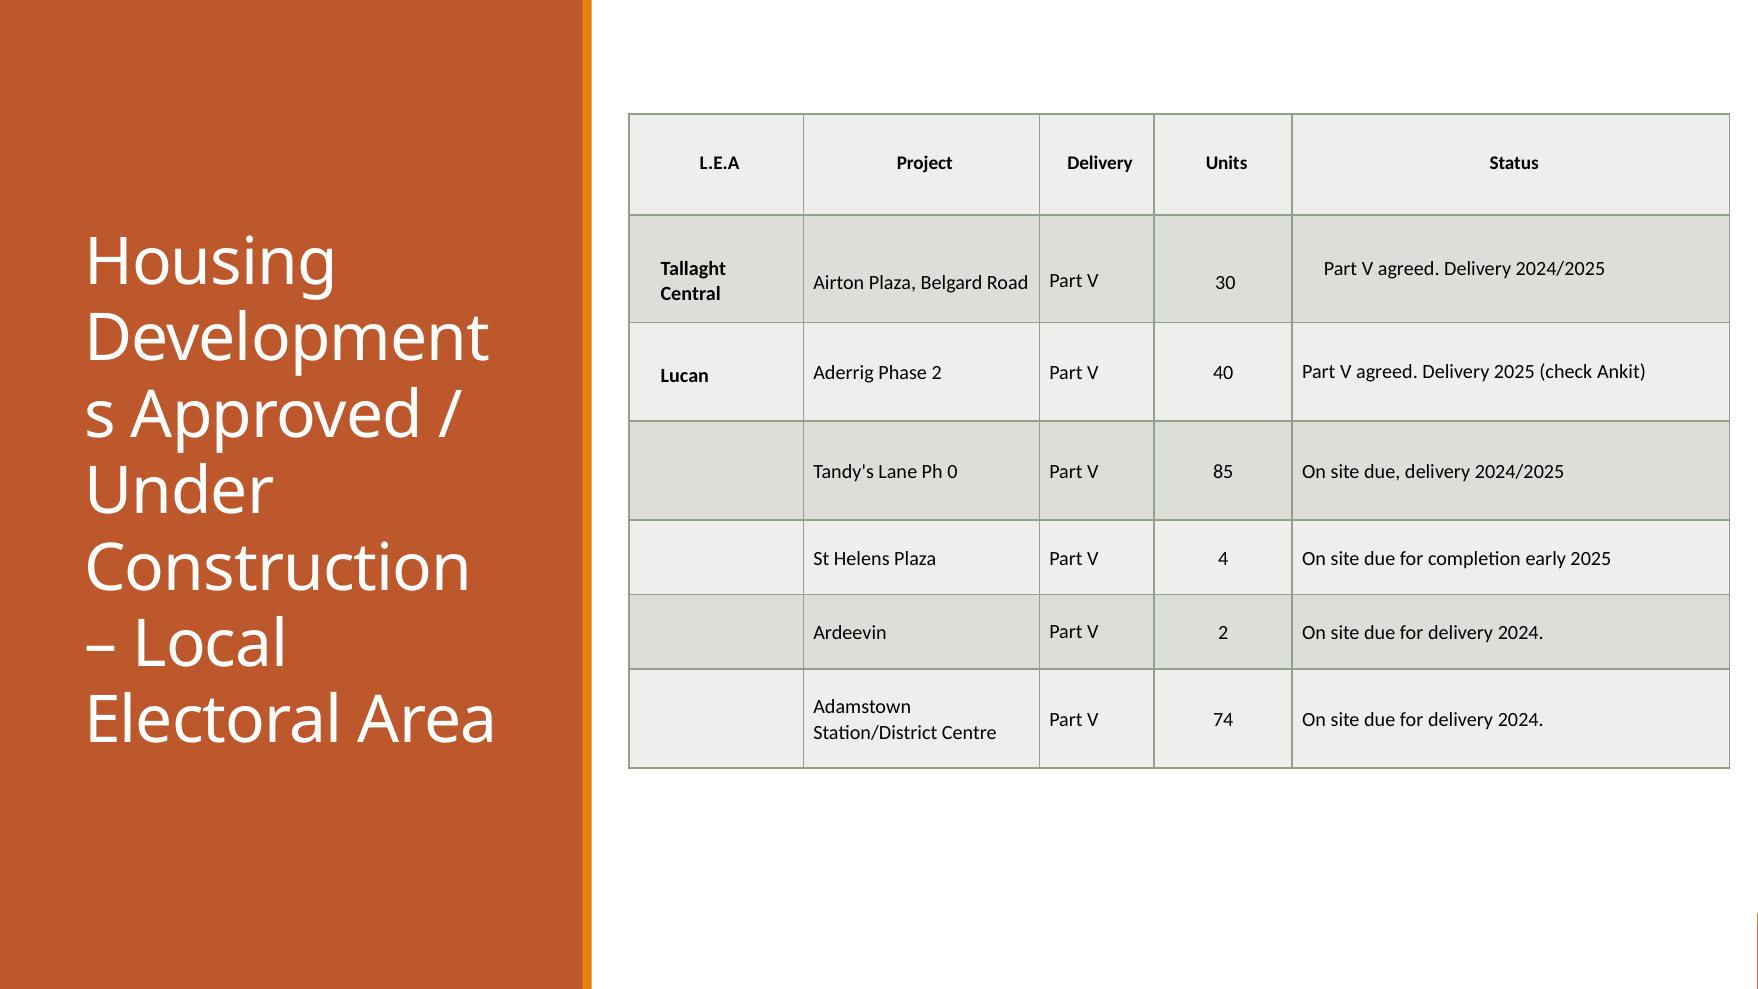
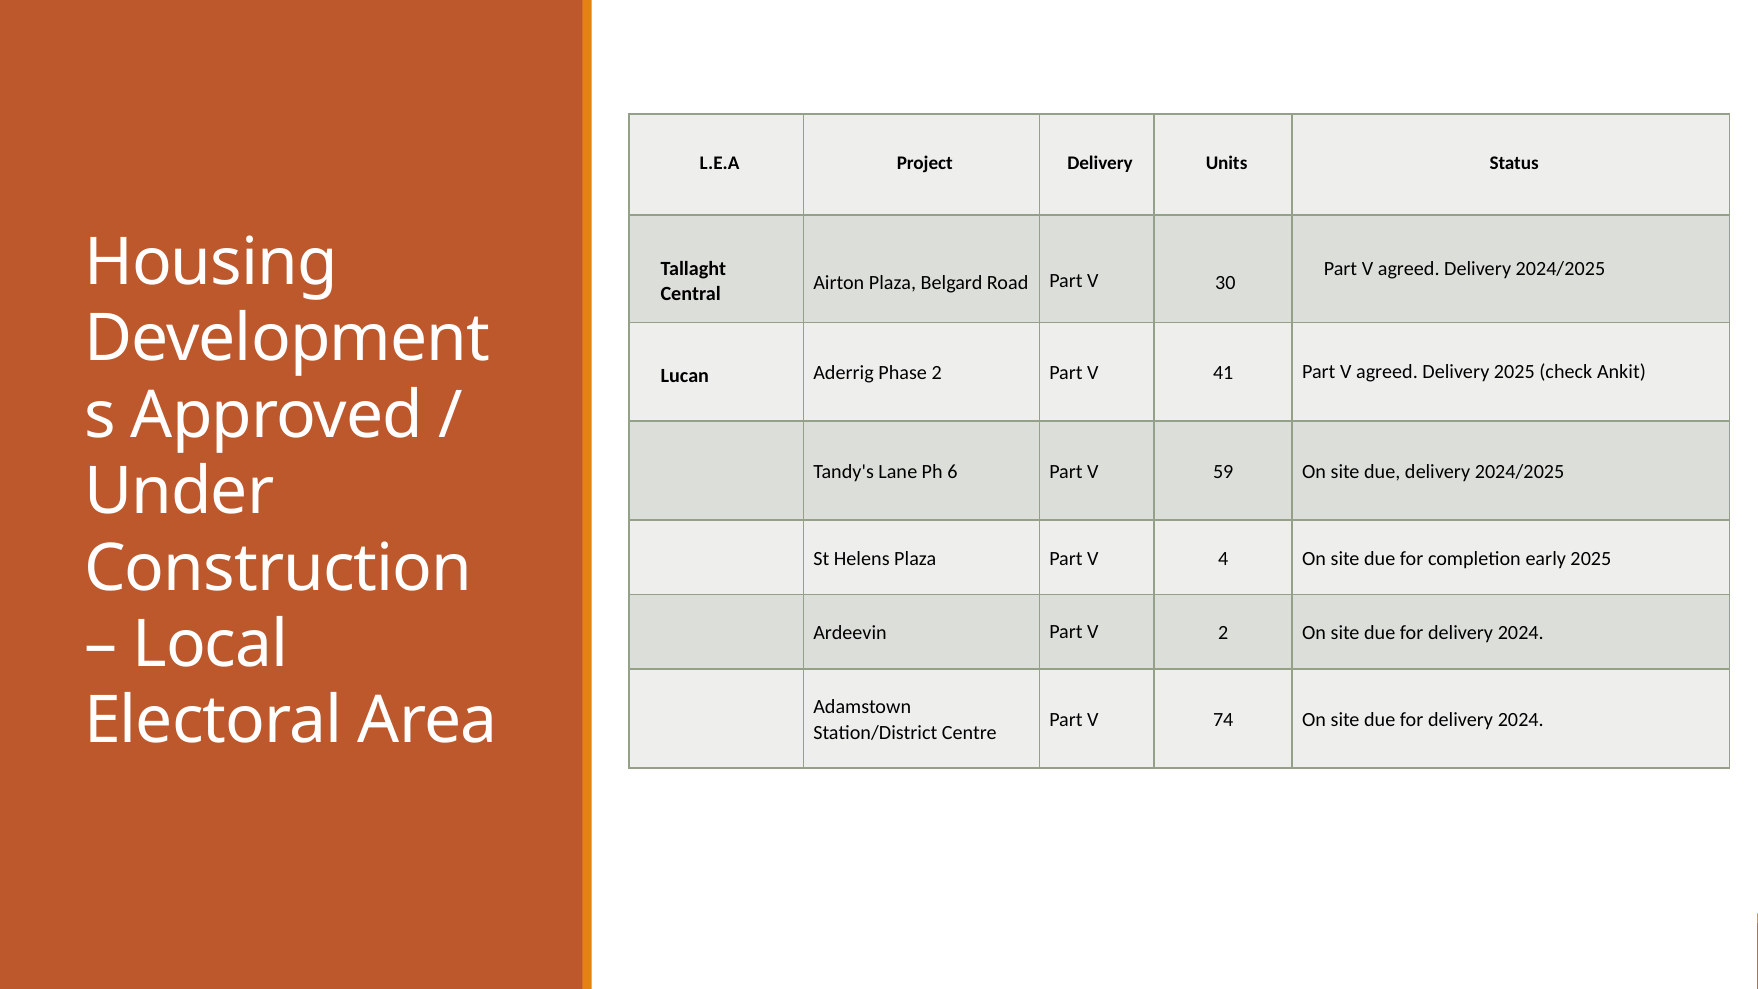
40: 40 -> 41 (1223, 373)
0: 0 -> 6 (953, 472)
85: 85 -> 59 (1223, 472)
